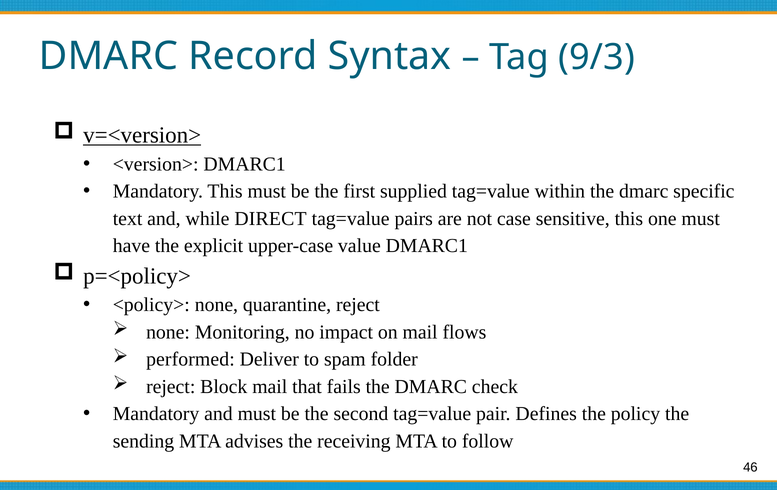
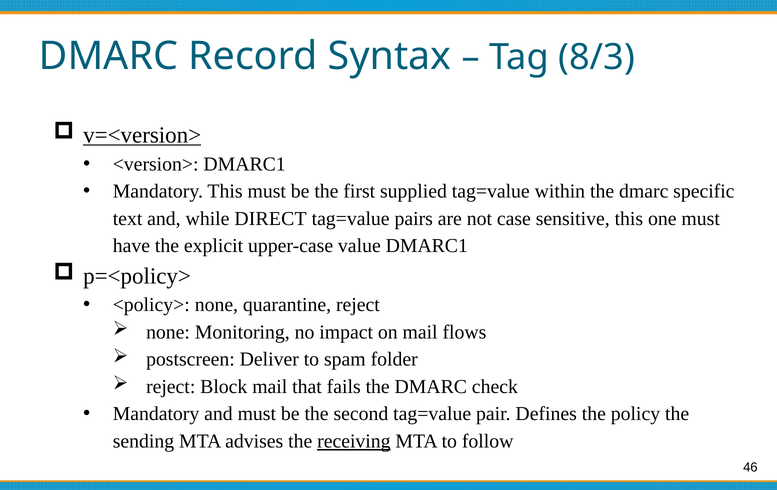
9/3: 9/3 -> 8/3 (597, 57)
performed: performed -> postscreen (190, 359)
receiving underline: none -> present (354, 441)
